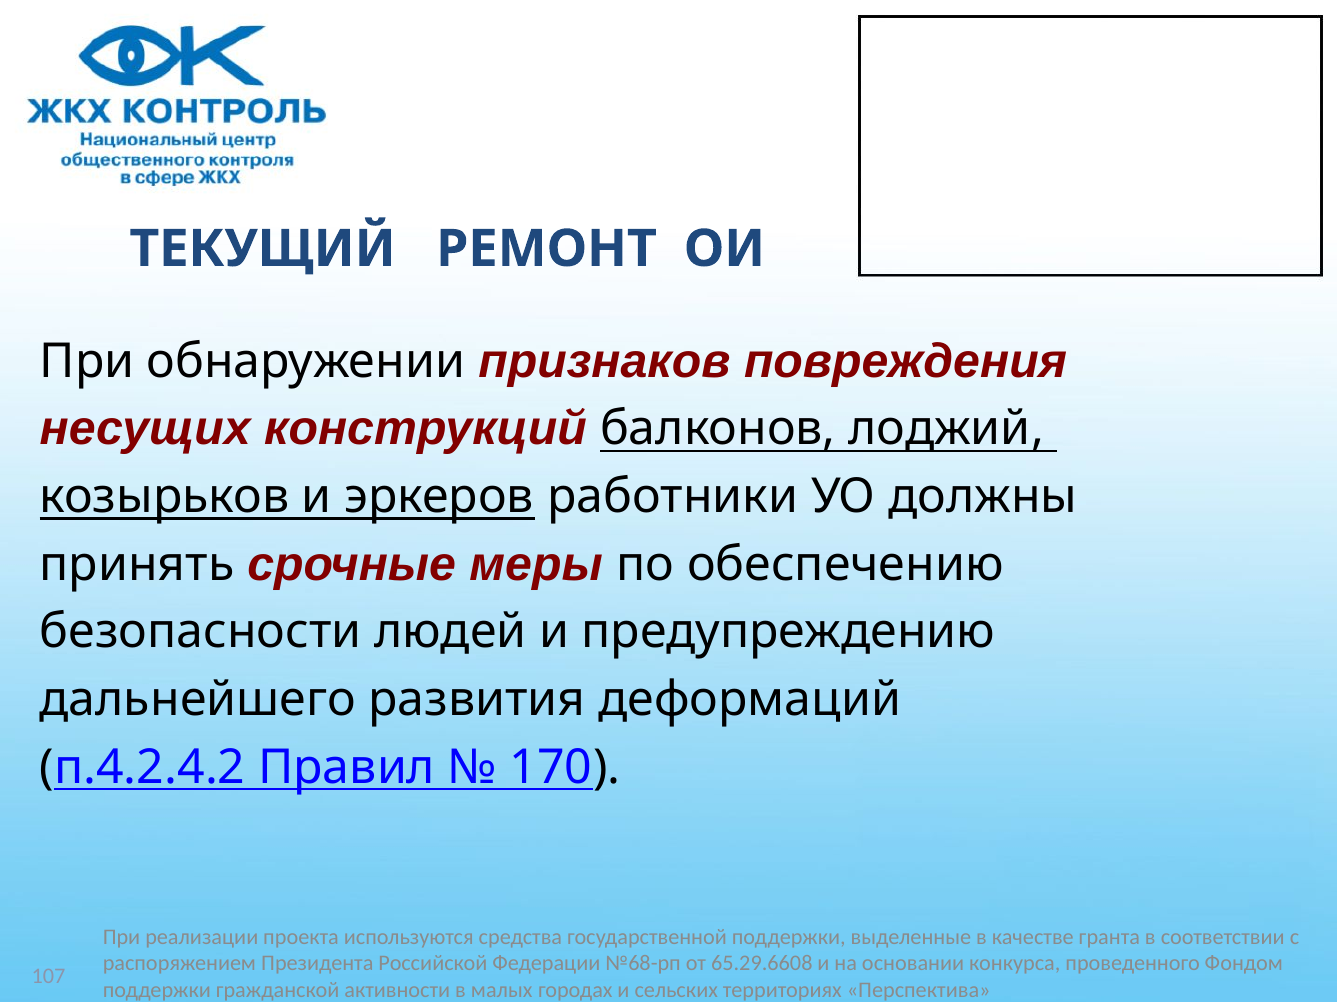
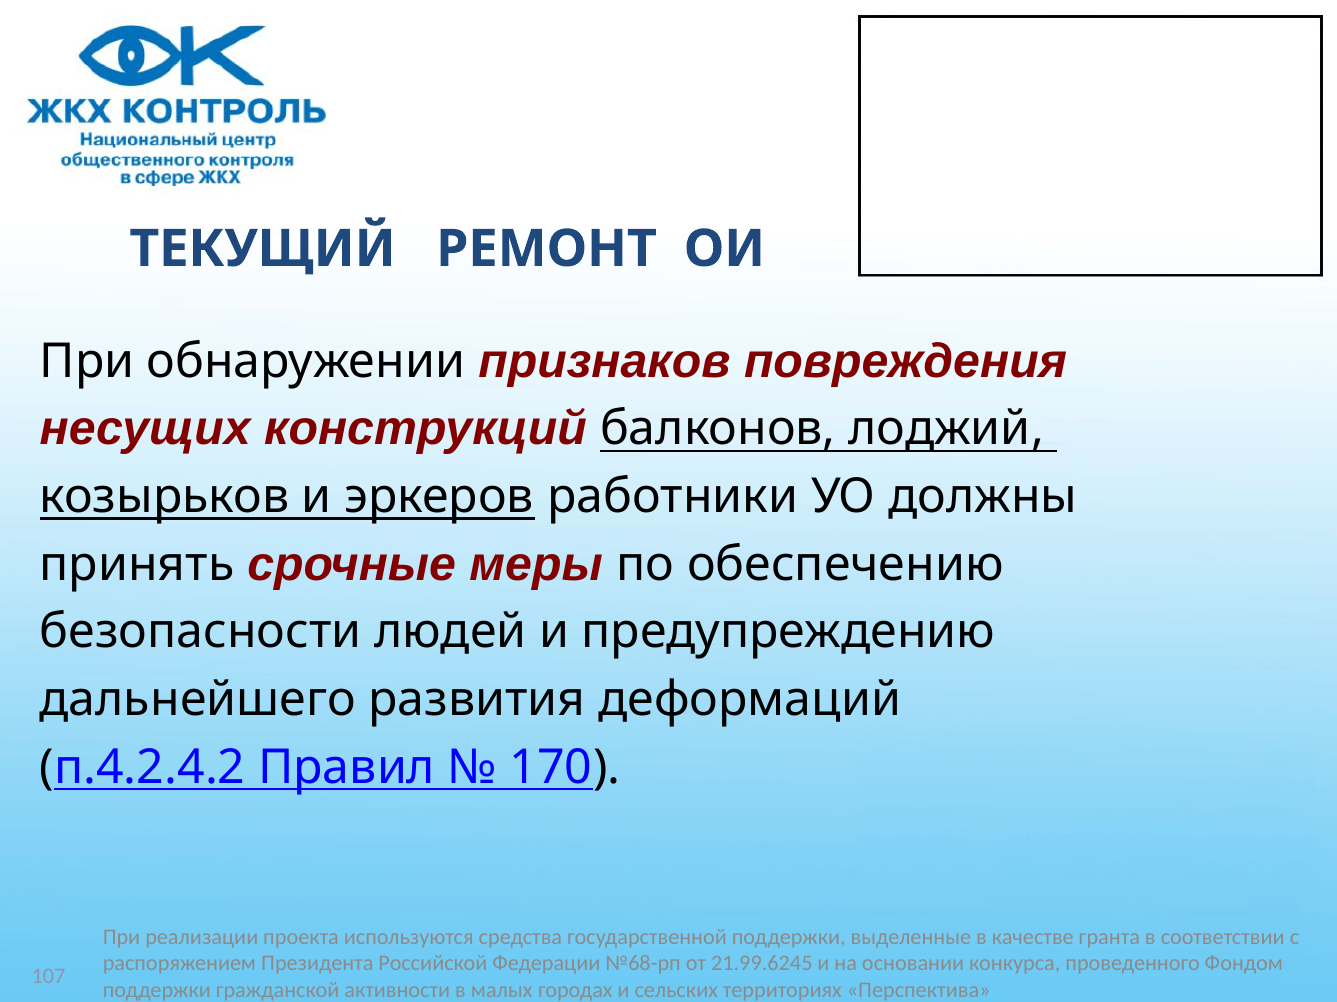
65.29.6608: 65.29.6608 -> 21.99.6245 (762, 964)
